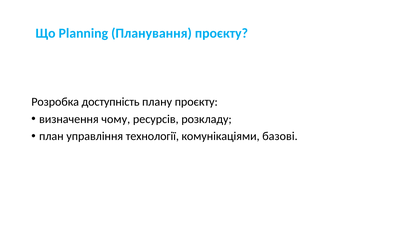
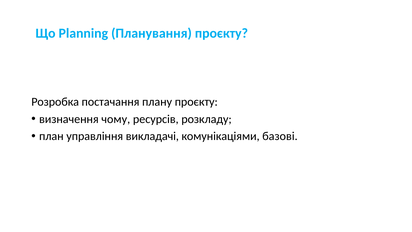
доступність: доступність -> постачання (111, 102)
технології: технології -> викладачі (152, 136)
